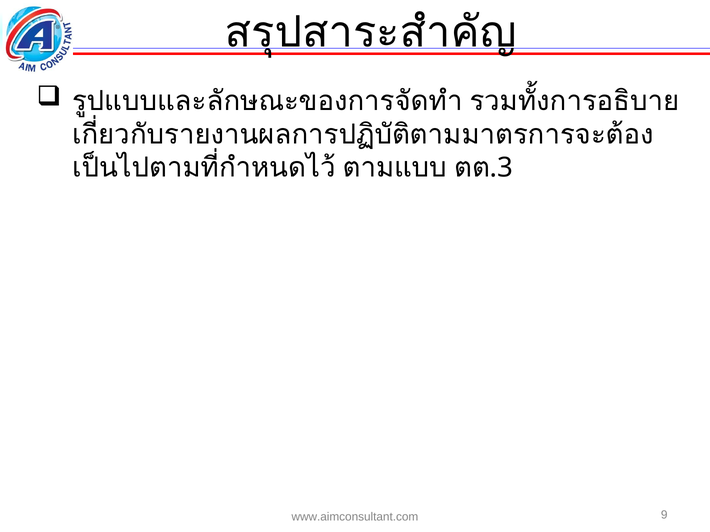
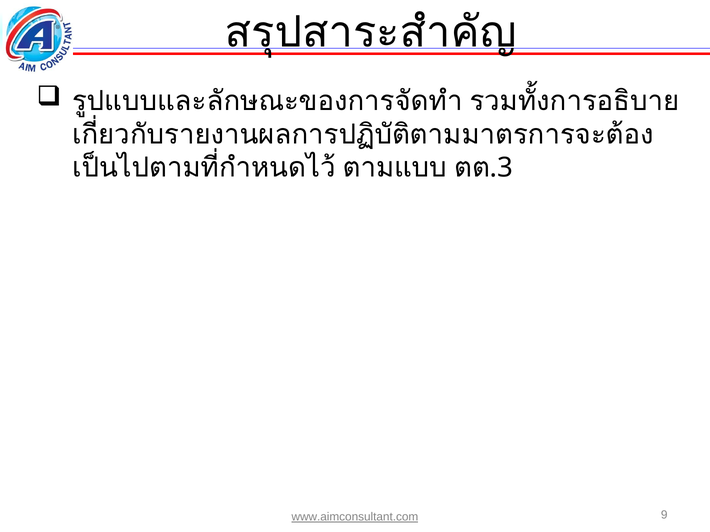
www.aimconsultant.com underline: none -> present (355, 517)
